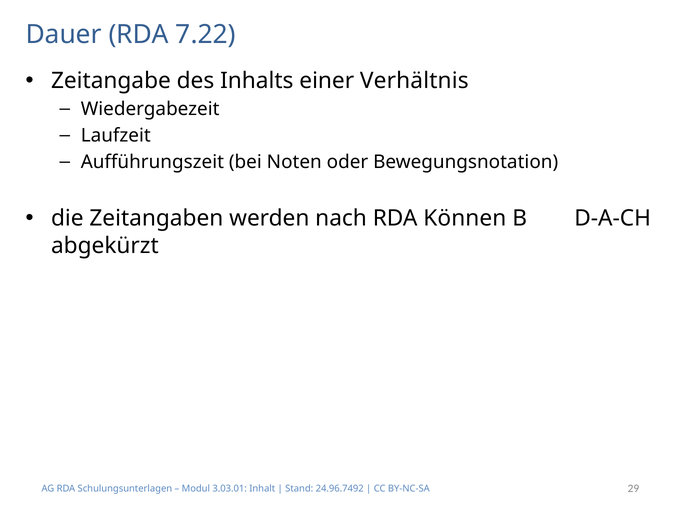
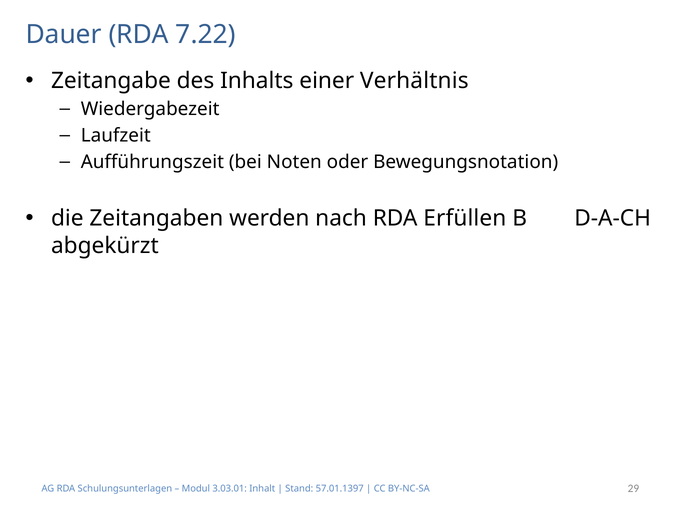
Können: Können -> Erfüllen (465, 218)
24.96.7492: 24.96.7492 -> 57.01.1397 (340, 488)
